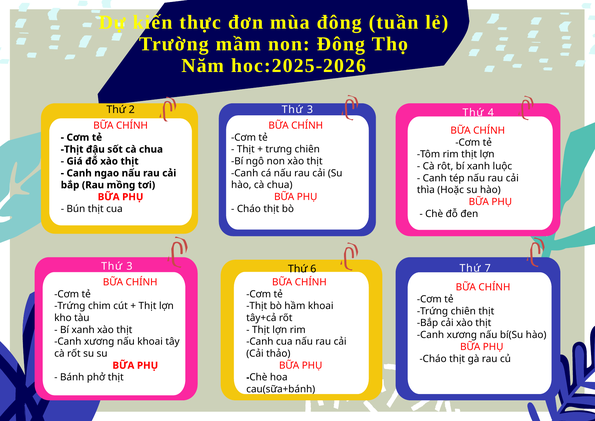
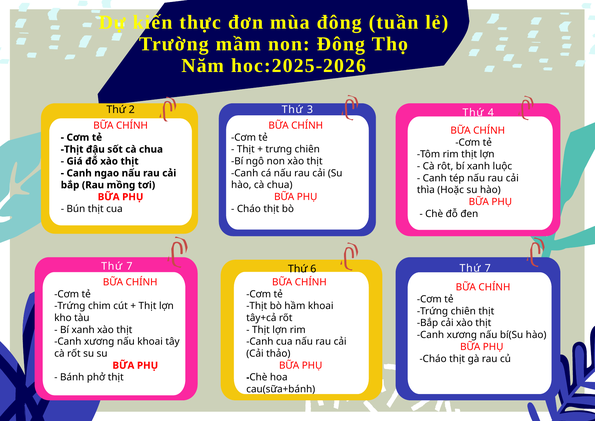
3: 3 -> 7 (129, 266)
